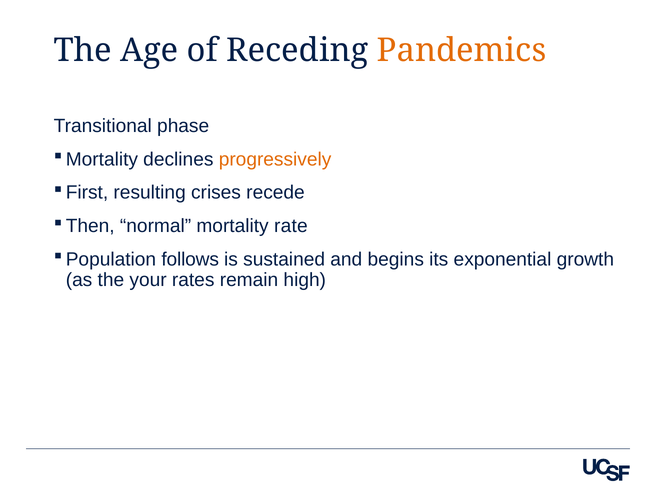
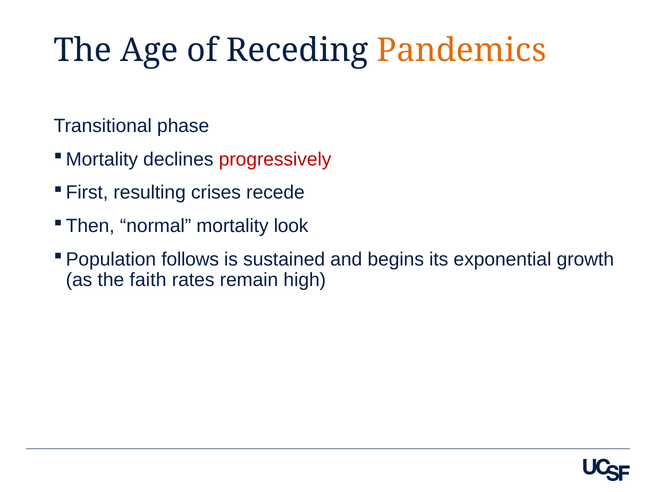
progressively colour: orange -> red (275, 159)
rate: rate -> look (291, 226)
your: your -> faith (148, 280)
